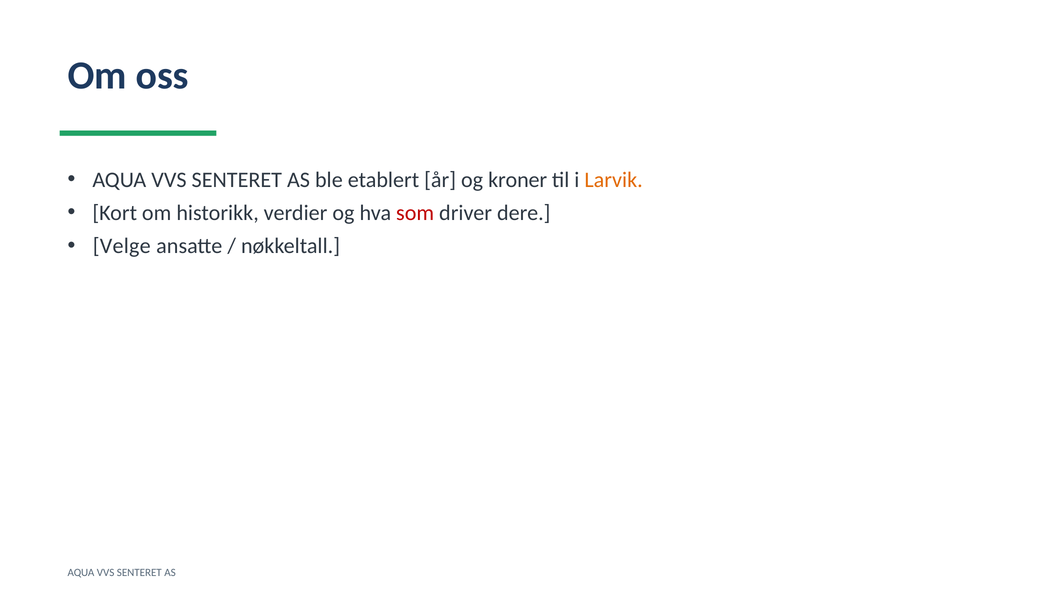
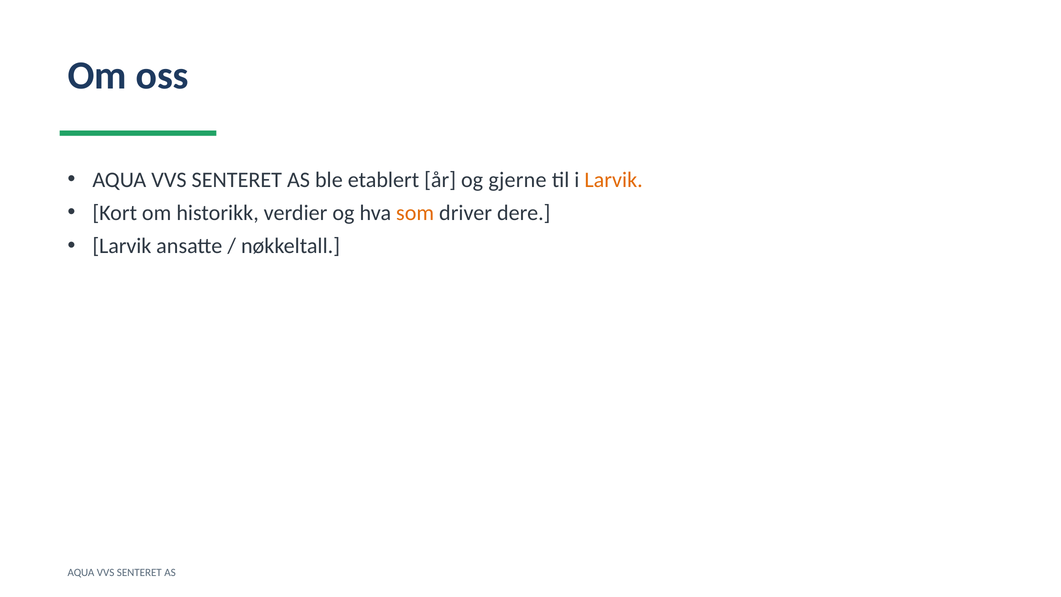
kroner: kroner -> gjerne (517, 180)
som colour: red -> orange (415, 213)
Velge: Velge -> Larvik (122, 246)
